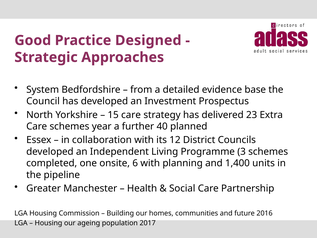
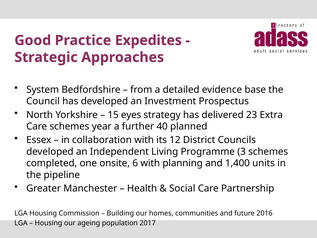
Designed: Designed -> Expedites (148, 40)
15 care: care -> eyes (131, 115)
